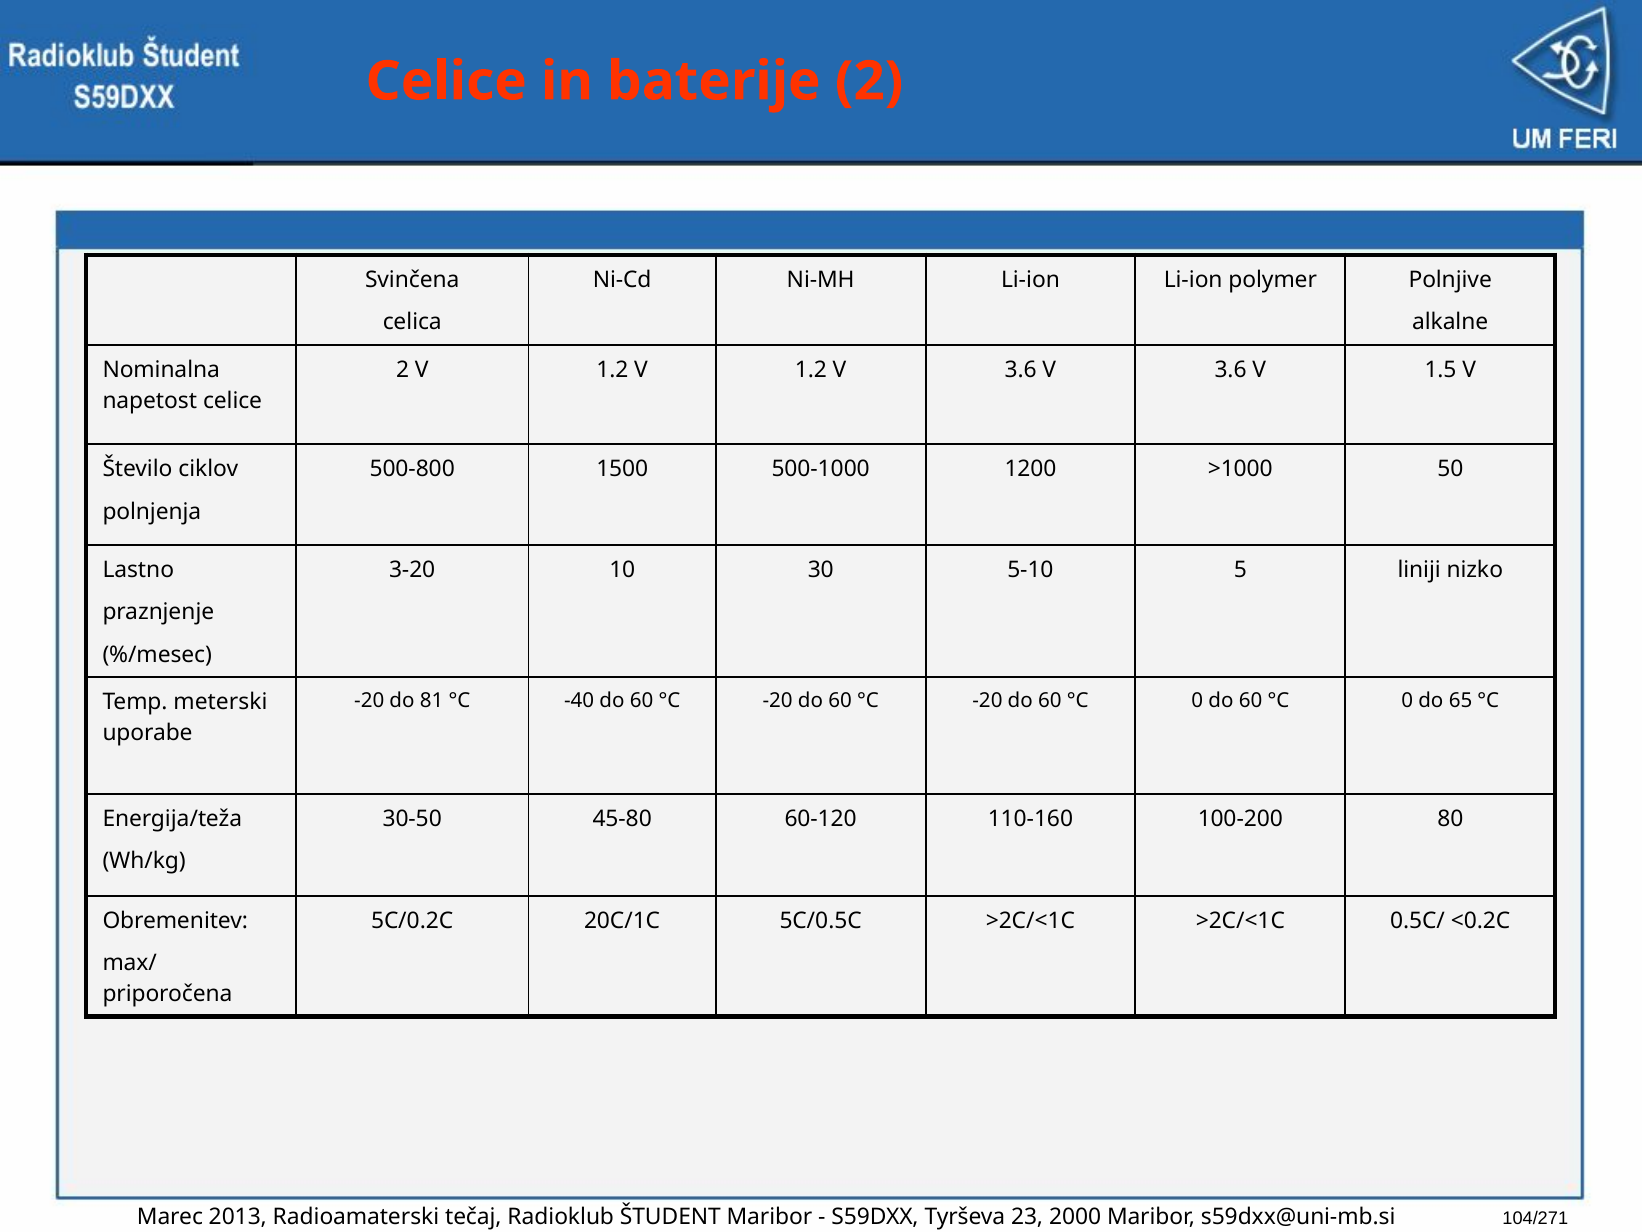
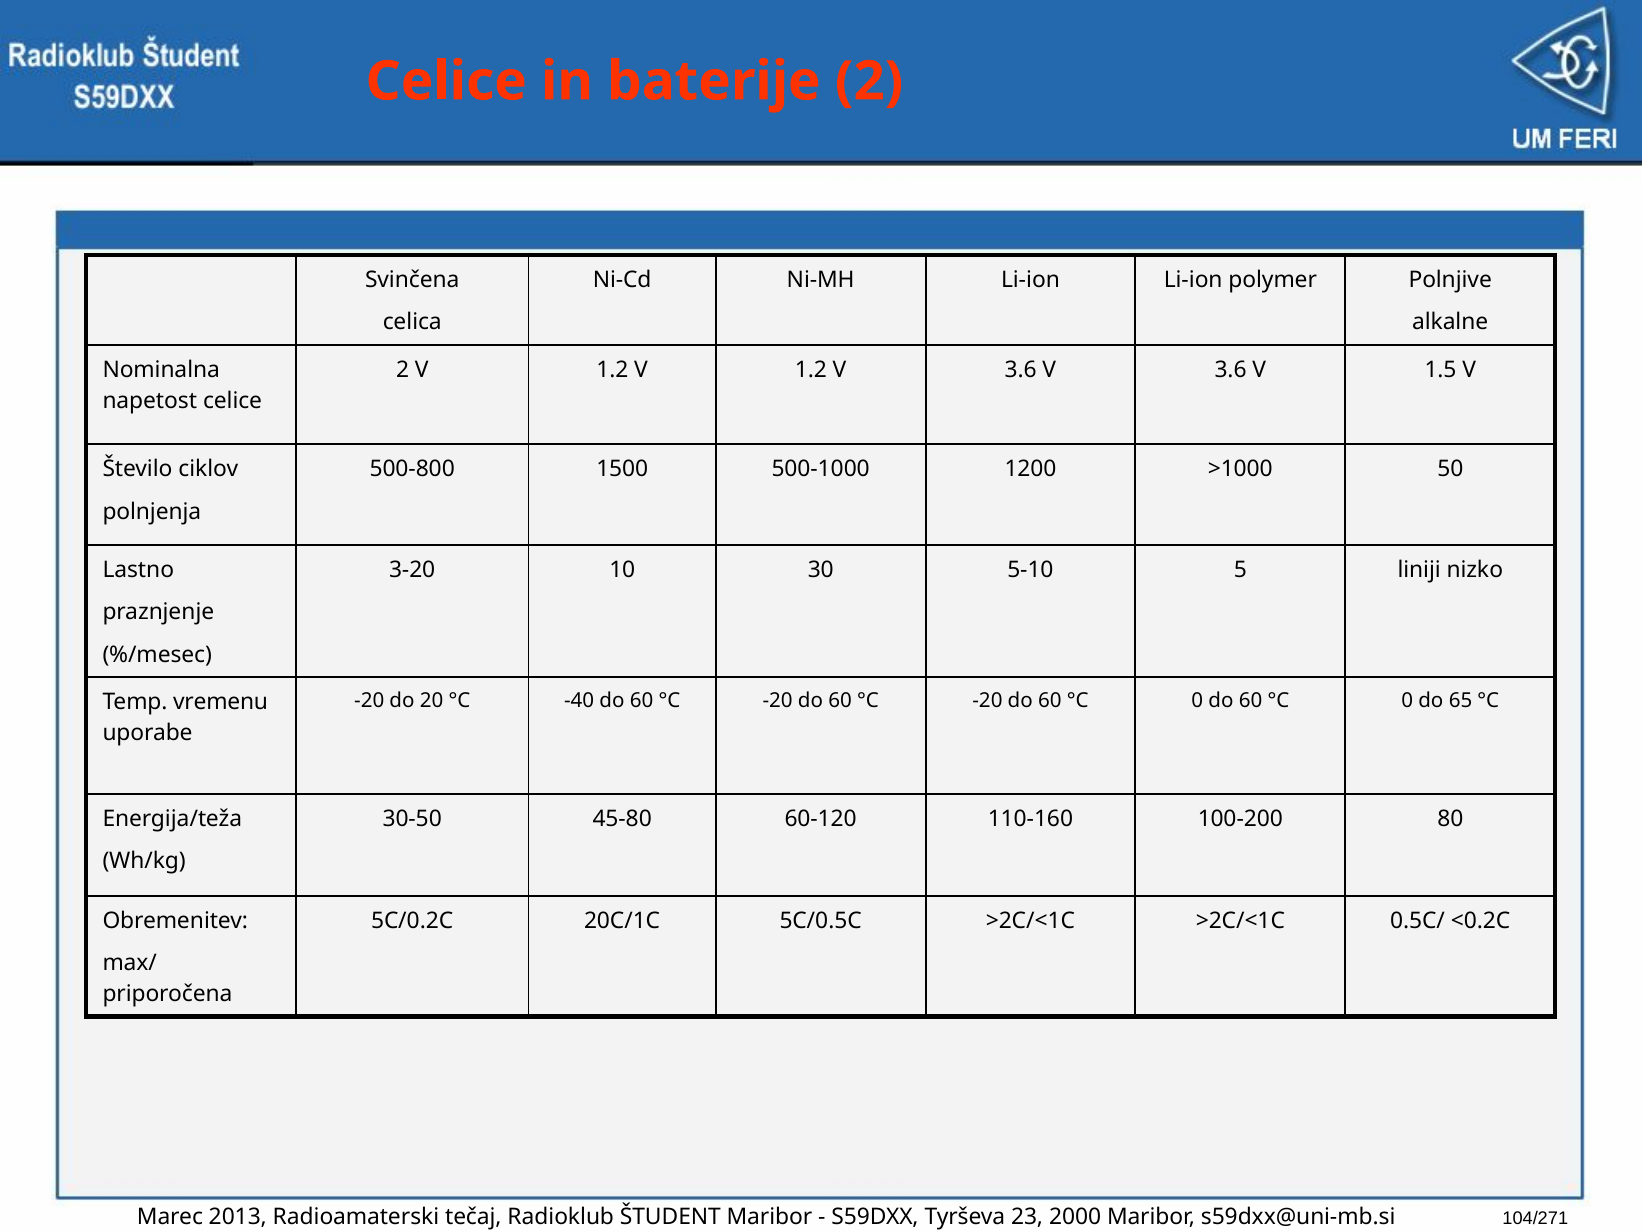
81: 81 -> 20 (432, 700)
meterski: meterski -> vremenu (221, 702)
